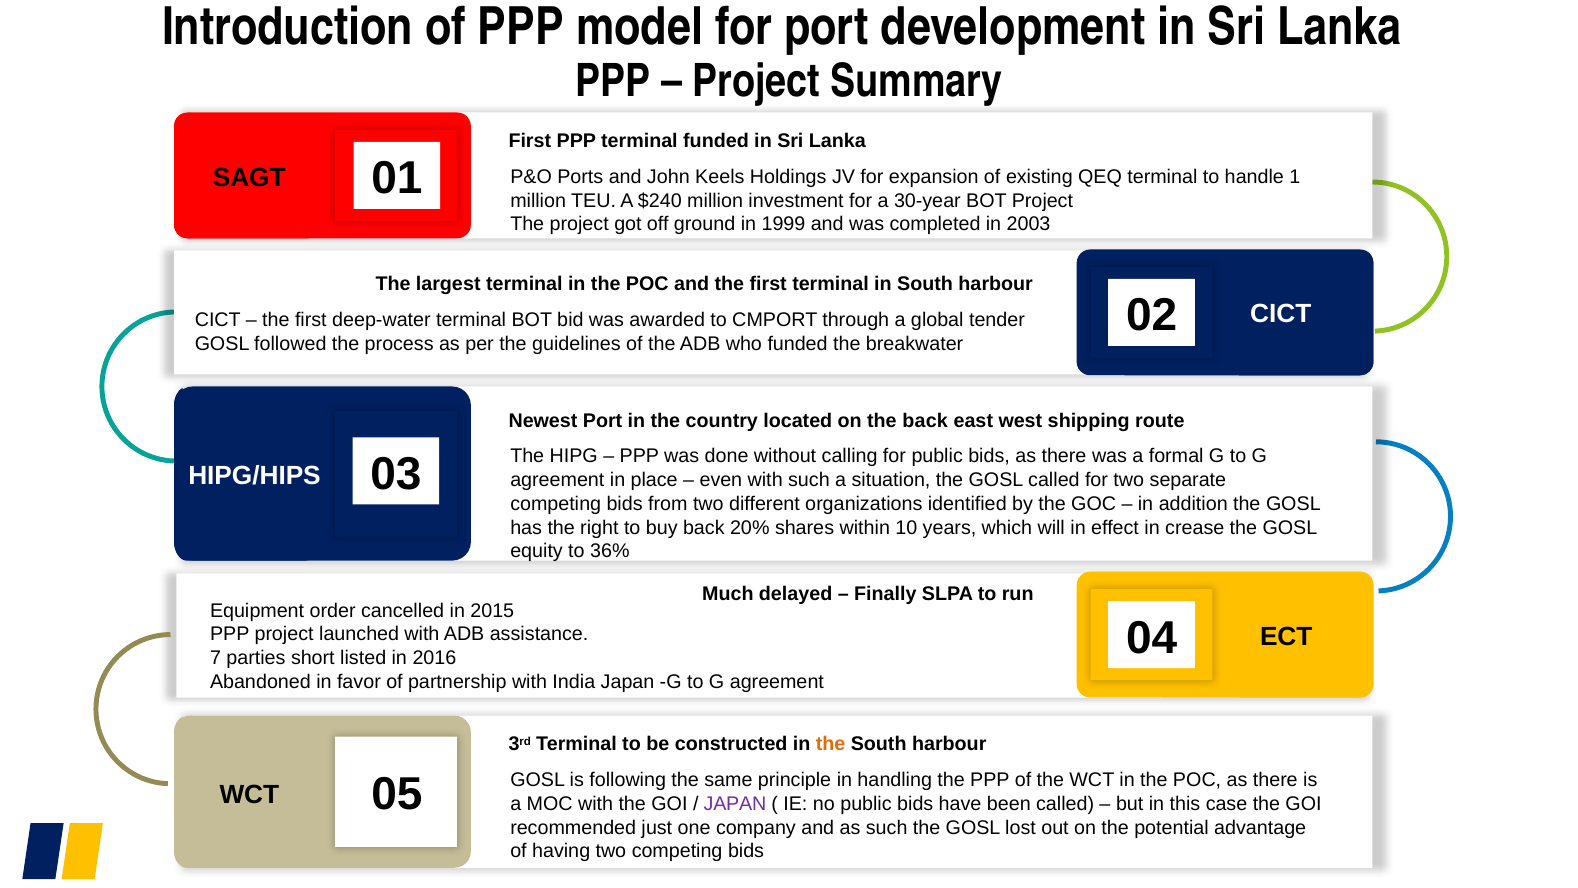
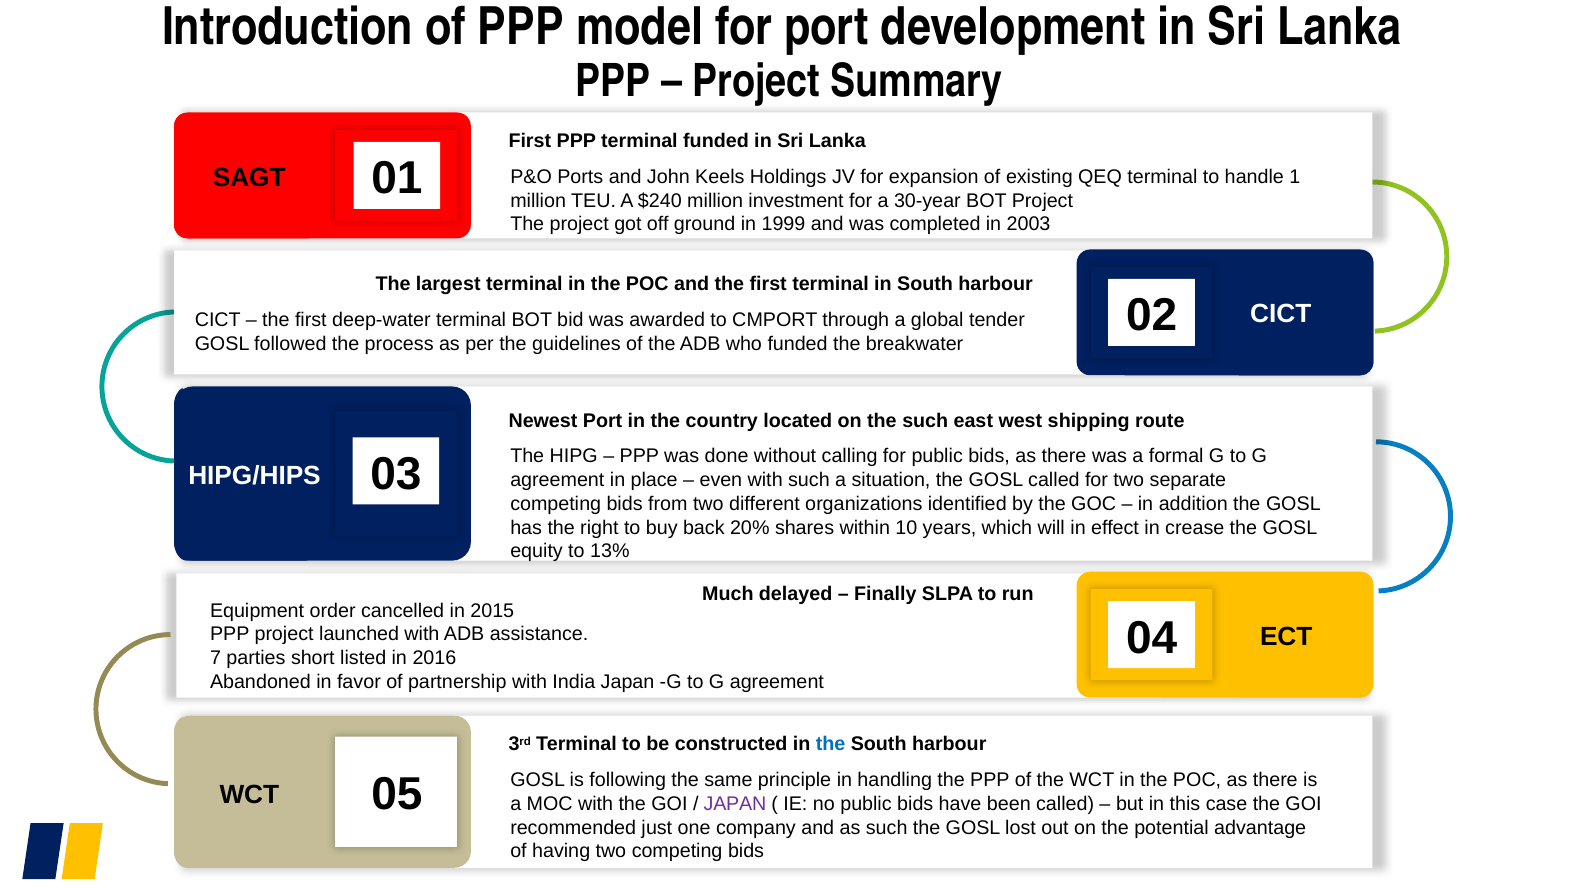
the back: back -> such (925, 420)
36%: 36% -> 13% (610, 551)
the colour: orange -> blue (831, 744)
